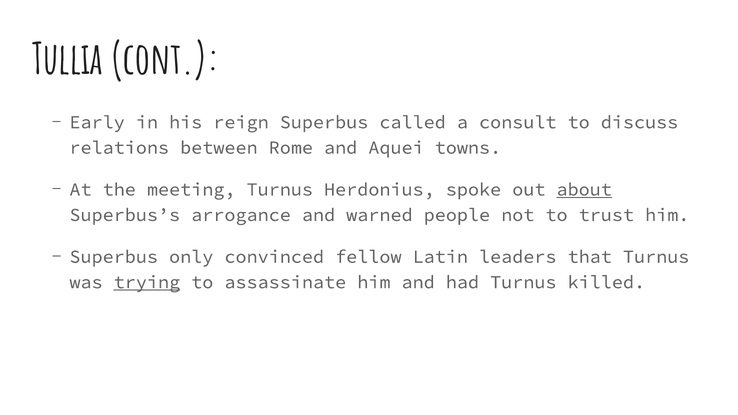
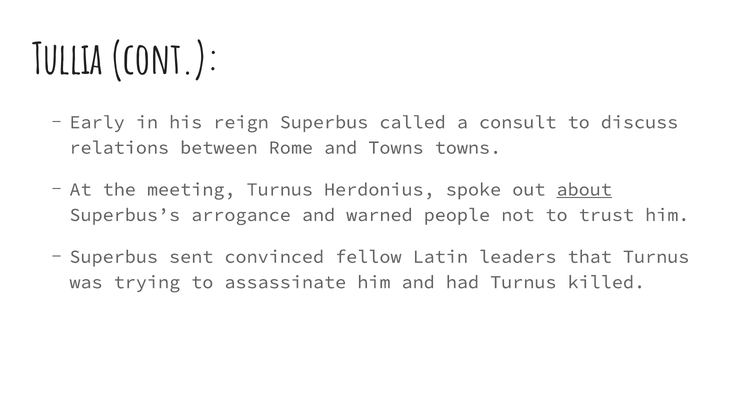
and Aquei: Aquei -> Towns (396, 148)
only: only -> sent (191, 257)
trying underline: present -> none (147, 282)
